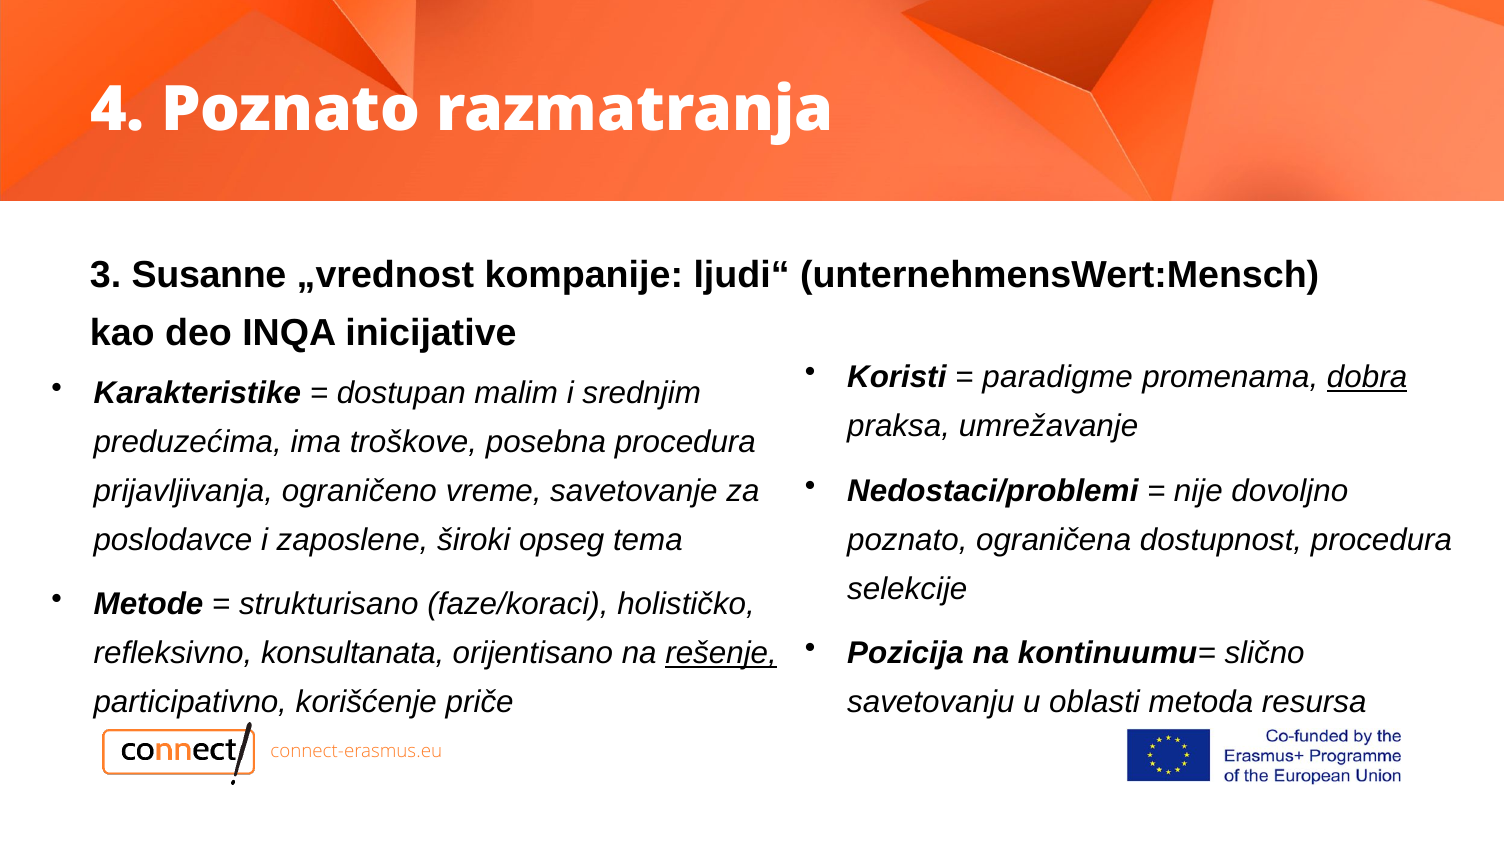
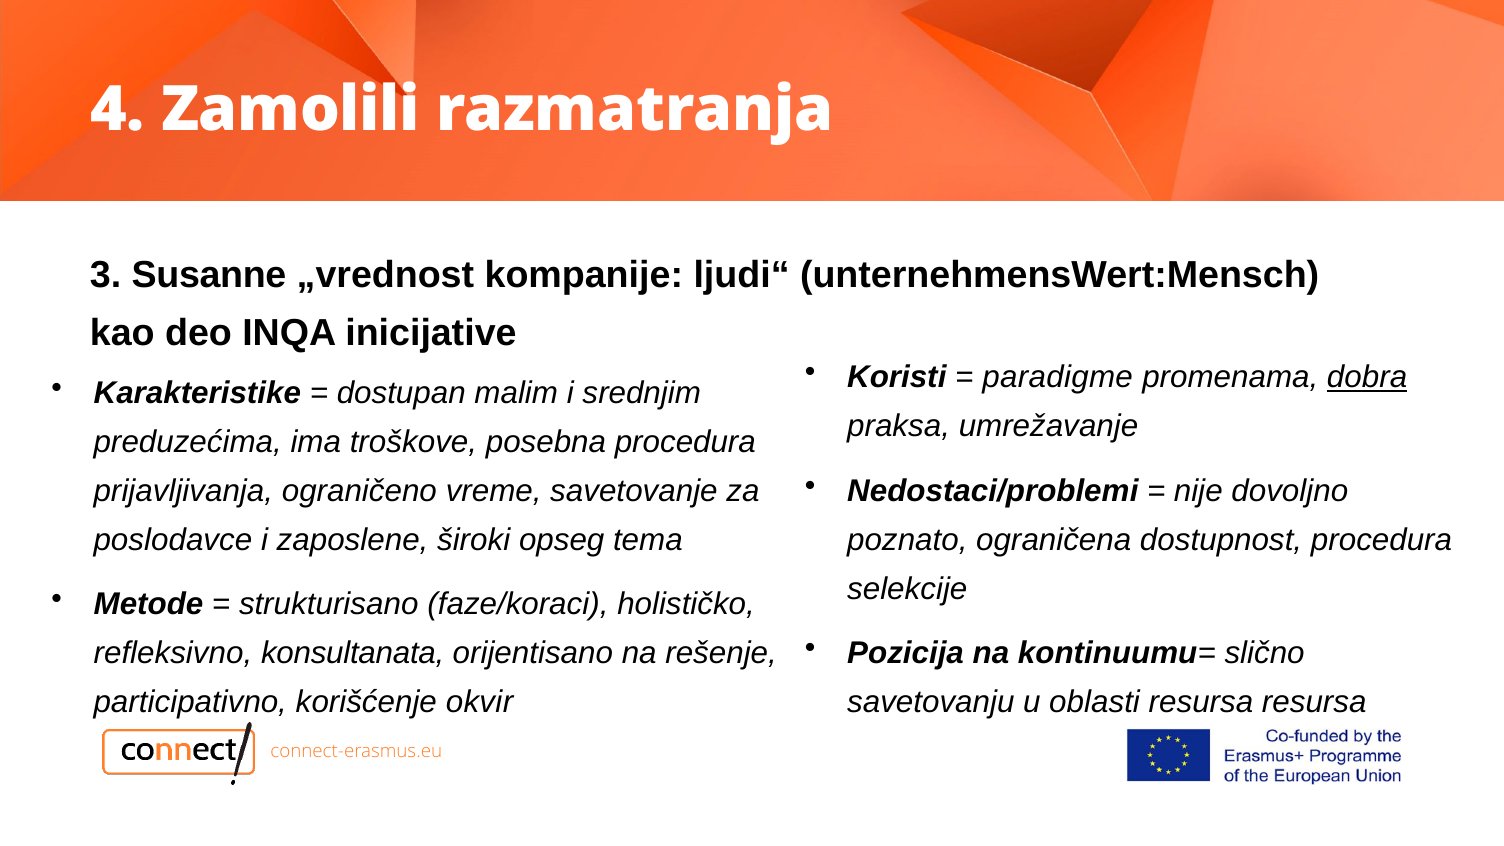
4 Poznato: Poznato -> Zamolili (291, 110)
rešenje underline: present -> none (721, 653)
priče: priče -> okvir (479, 702)
oblasti metoda: metoda -> resursa (1201, 702)
